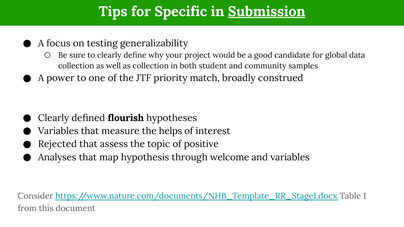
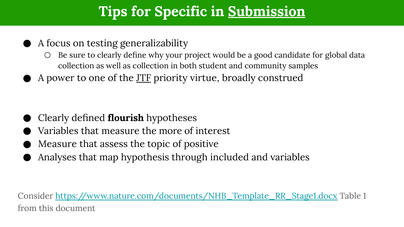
JTF underline: none -> present (144, 78)
match: match -> virtue (205, 78)
helps: helps -> more (171, 131)
Rejected: Rejected -> Measure (57, 144)
welcome: welcome -> included (230, 157)
